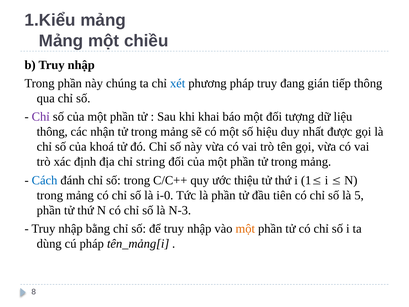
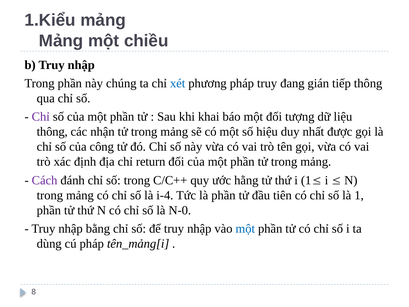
khoá: khoá -> công (102, 147)
string: string -> return (151, 162)
Cách colour: blue -> purple (45, 180)
thiệu: thiệu -> hằng (246, 180)
i-0: i-0 -> i-4 (165, 195)
là 5: 5 -> 1 (359, 195)
N-3: N-3 -> N-0 (180, 210)
một colour: orange -> blue (245, 229)
